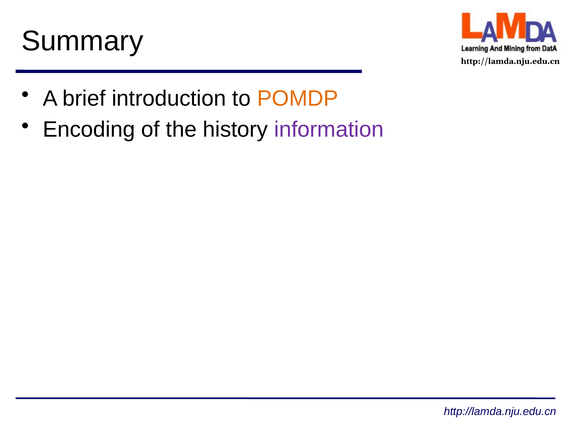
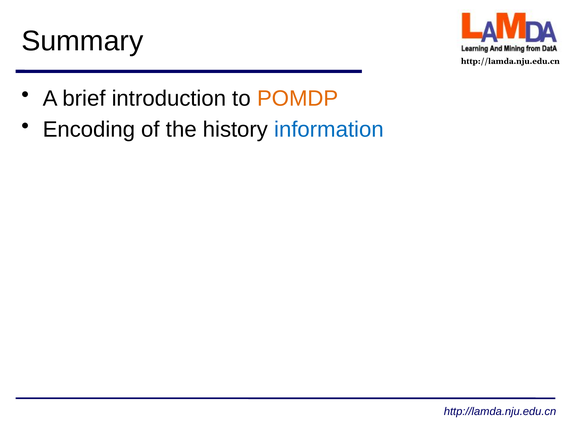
information colour: purple -> blue (329, 130)
